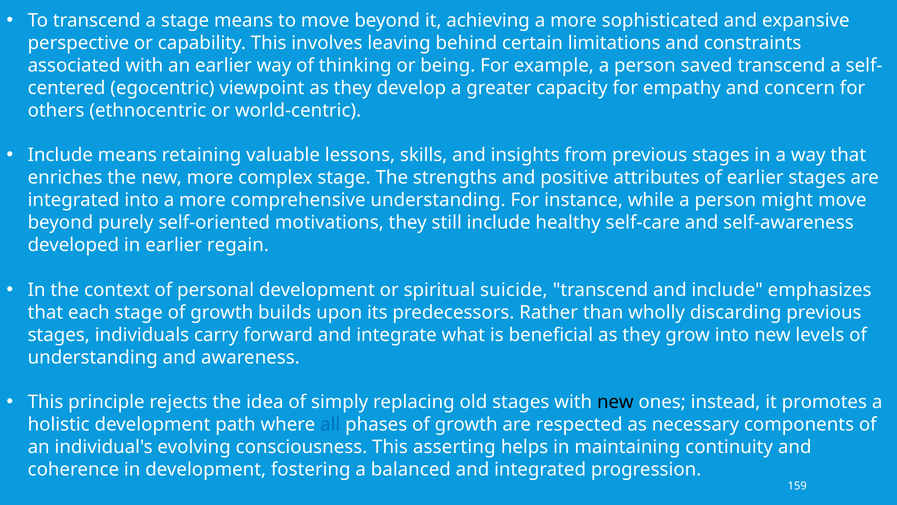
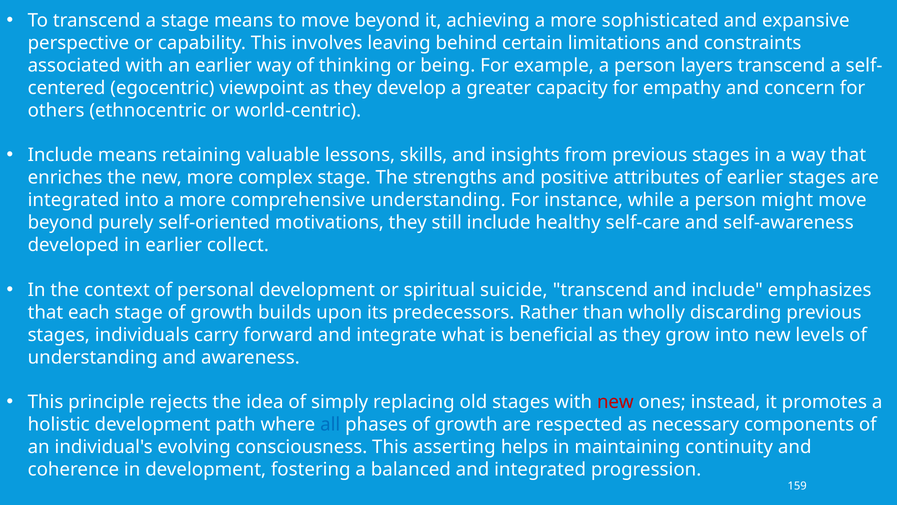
saved: saved -> layers (707, 65)
regain: regain -> collect (238, 245)
new colour: black -> red (615, 402)
